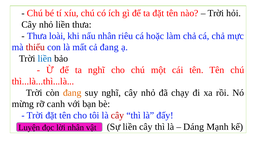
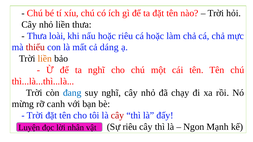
nấu nhân: nhân -> hoặc (107, 36)
cả đang: đang -> dáng (109, 47)
liền colour: blue -> orange (45, 59)
đang colour: orange -> blue (72, 93)
Sự liền: liền -> riêu (130, 127)
Dáng: Dáng -> Ngon (194, 127)
